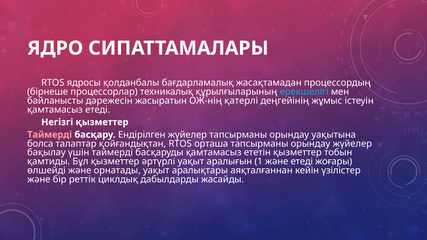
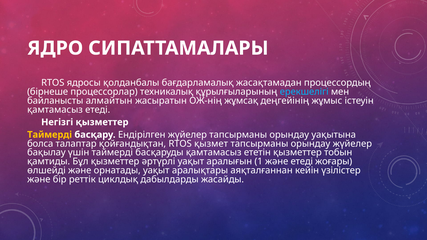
дәрежесін: дәрежесін -> алмайтын (109, 101)
қатерлі: қатерлі -> жұмсақ (241, 101)
Таймерді colour: pink -> yellow (50, 135)
орташа: орташа -> қызмет (211, 144)
